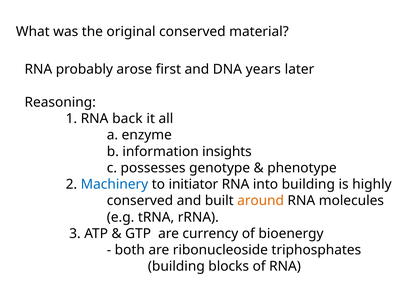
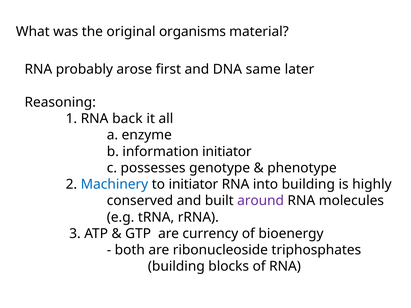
original conserved: conserved -> organisms (192, 32)
years: years -> same (263, 69)
information insights: insights -> initiator (227, 152)
around colour: orange -> purple (261, 201)
